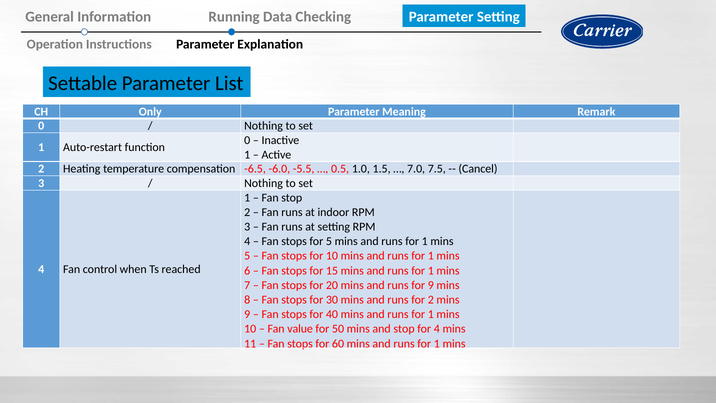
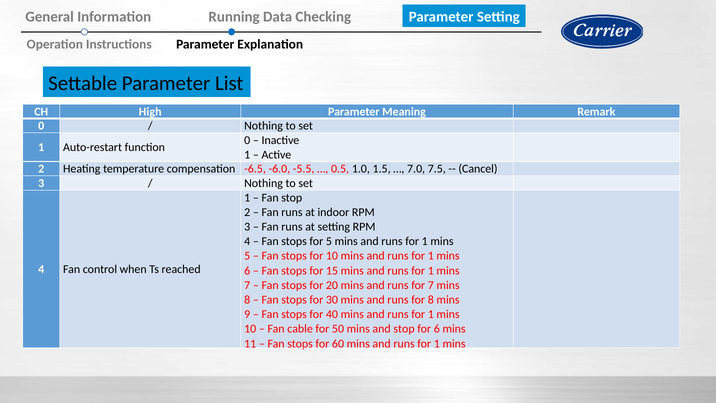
Only: Only -> High (150, 111)
for 9: 9 -> 7 (431, 285)
for 2: 2 -> 8 (431, 300)
value: value -> cable (300, 329)
for 4: 4 -> 6 (437, 329)
